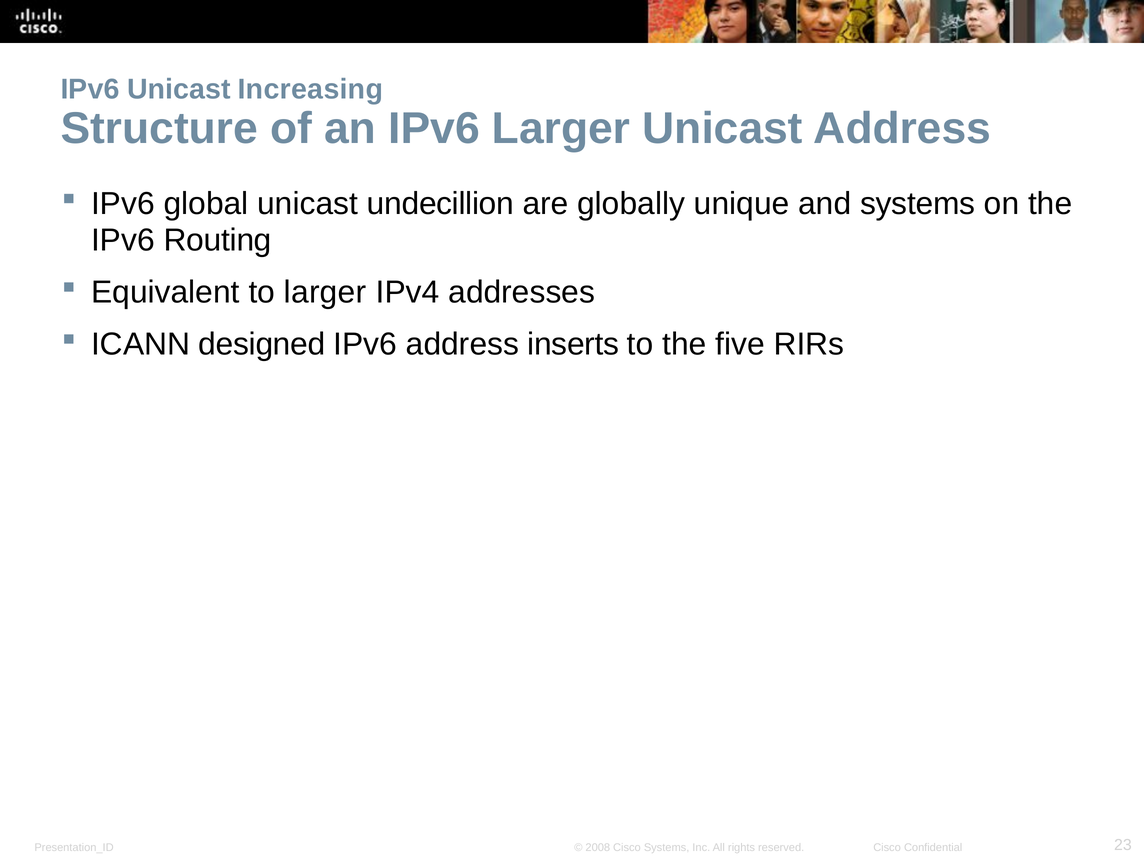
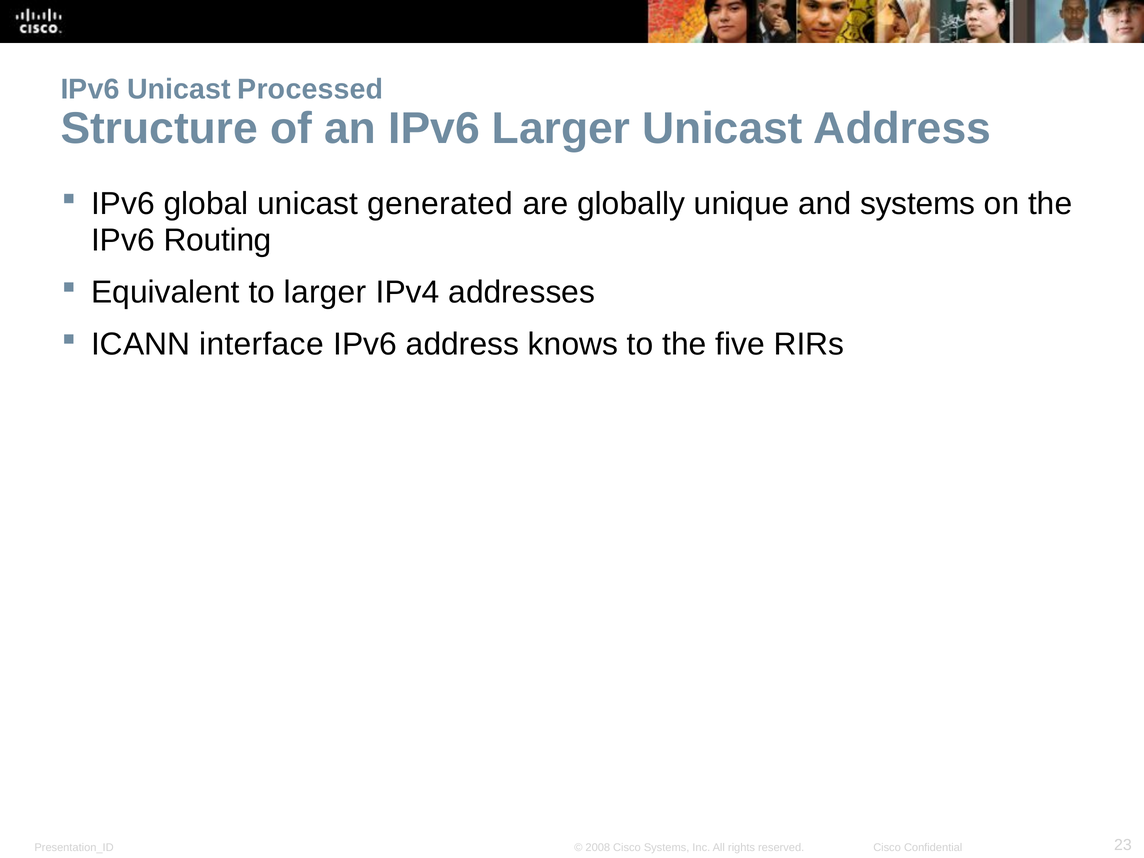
Increasing: Increasing -> Processed (310, 89)
undecillion: undecillion -> generated (440, 204)
designed: designed -> interface (262, 344)
inserts: inserts -> knows (573, 344)
